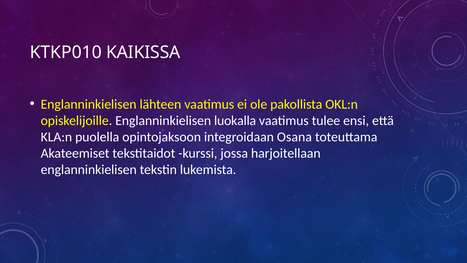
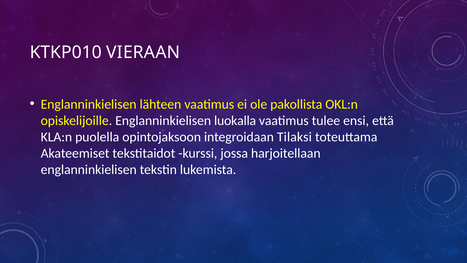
KAIKISSA: KAIKISSA -> VIERAAN (143, 52)
Osana: Osana -> Tilaksi (294, 137)
